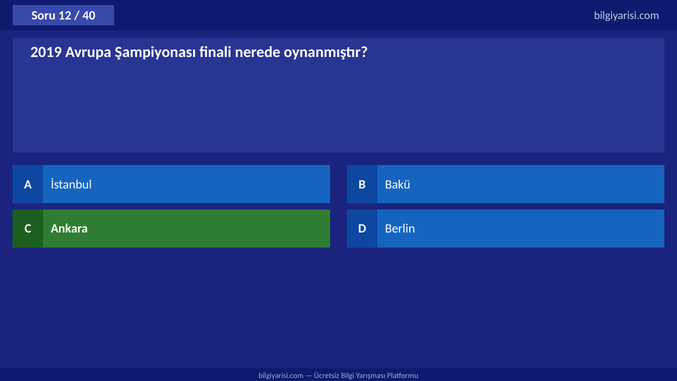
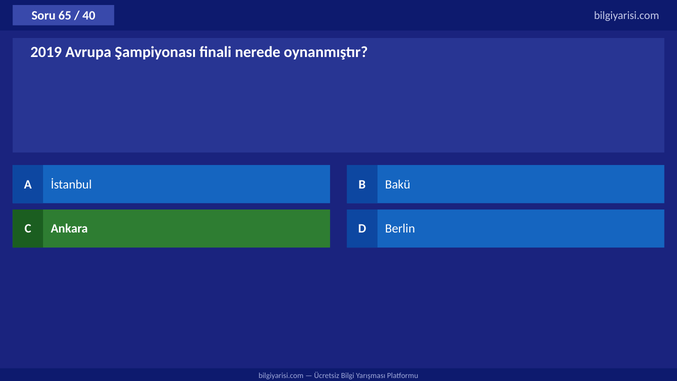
12: 12 -> 65 (65, 15)
